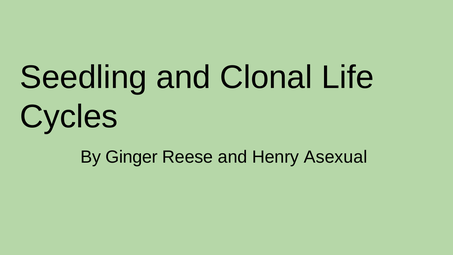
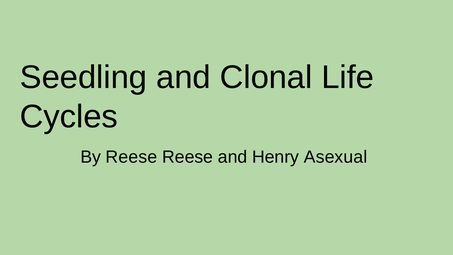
By Ginger: Ginger -> Reese (131, 157)
